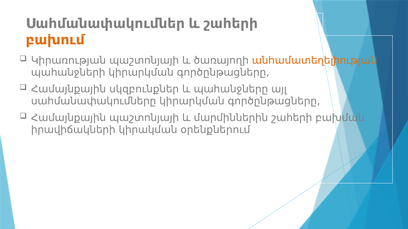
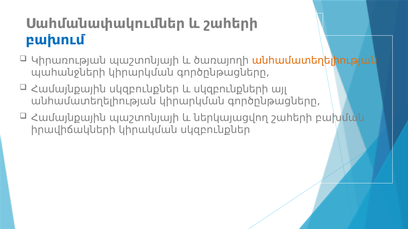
բախում colour: orange -> blue (55, 40)
պահանջները: պահանջները -> սկզբունքների (231, 89)
սահմանափակումները: սահմանափակումները -> անհամատեղելիության (94, 101)
մարմիններին: մարմիններին -> ներկայացվող (231, 118)
կիրակման օրենքներում: օրենքներում -> սկզբունքներ (215, 130)
